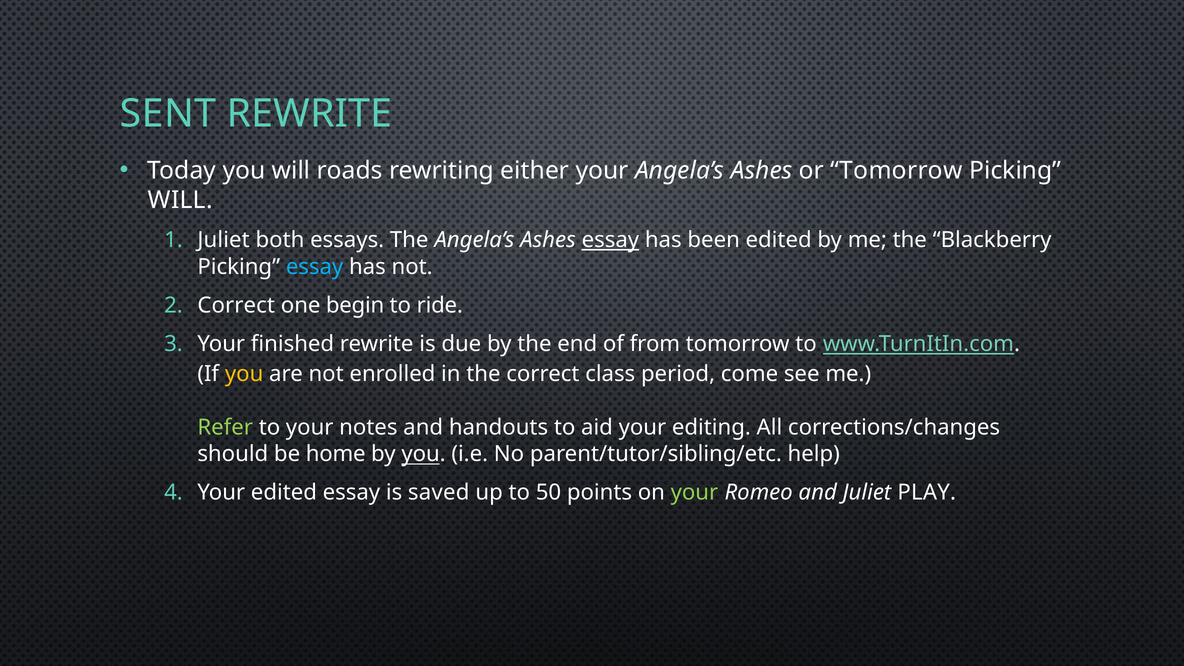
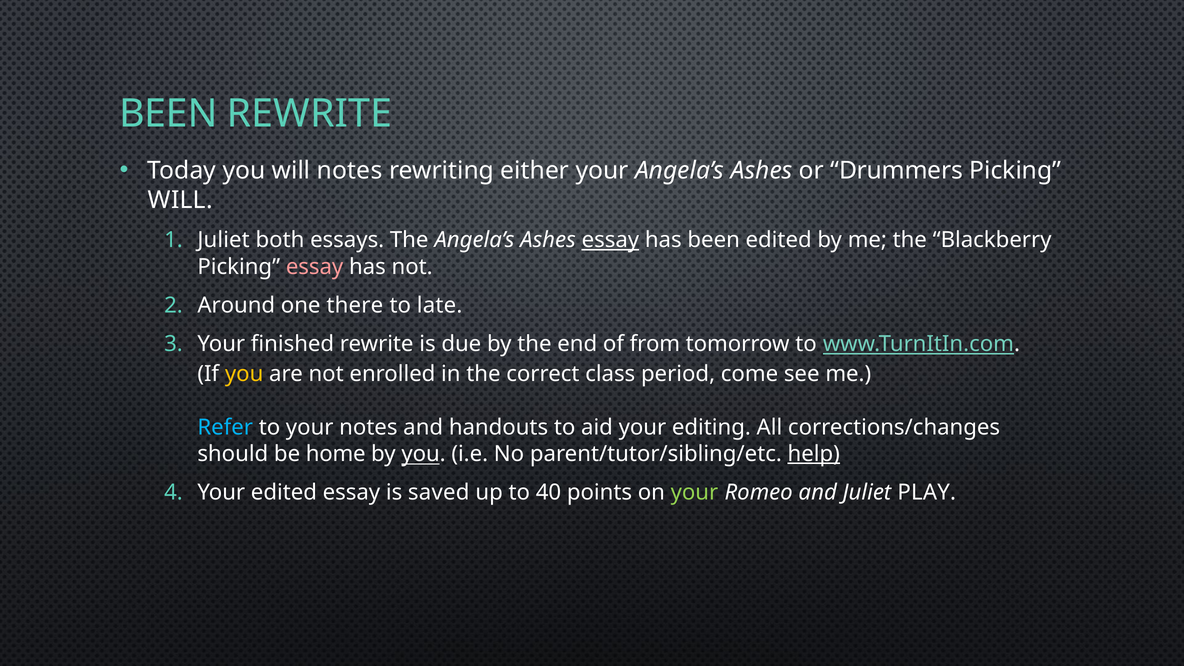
SENT: SENT -> BEEN (168, 114)
will roads: roads -> notes (350, 171)
or Tomorrow: Tomorrow -> Drummers (897, 171)
essay colour: light blue -> pink (315, 267)
Correct: Correct -> Around (236, 305)
begin: begin -> there (355, 305)
ride: ride -> late (440, 305)
Refer colour: light green -> light blue (225, 427)
help underline: none -> present (814, 454)
50: 50 -> 40 (548, 492)
